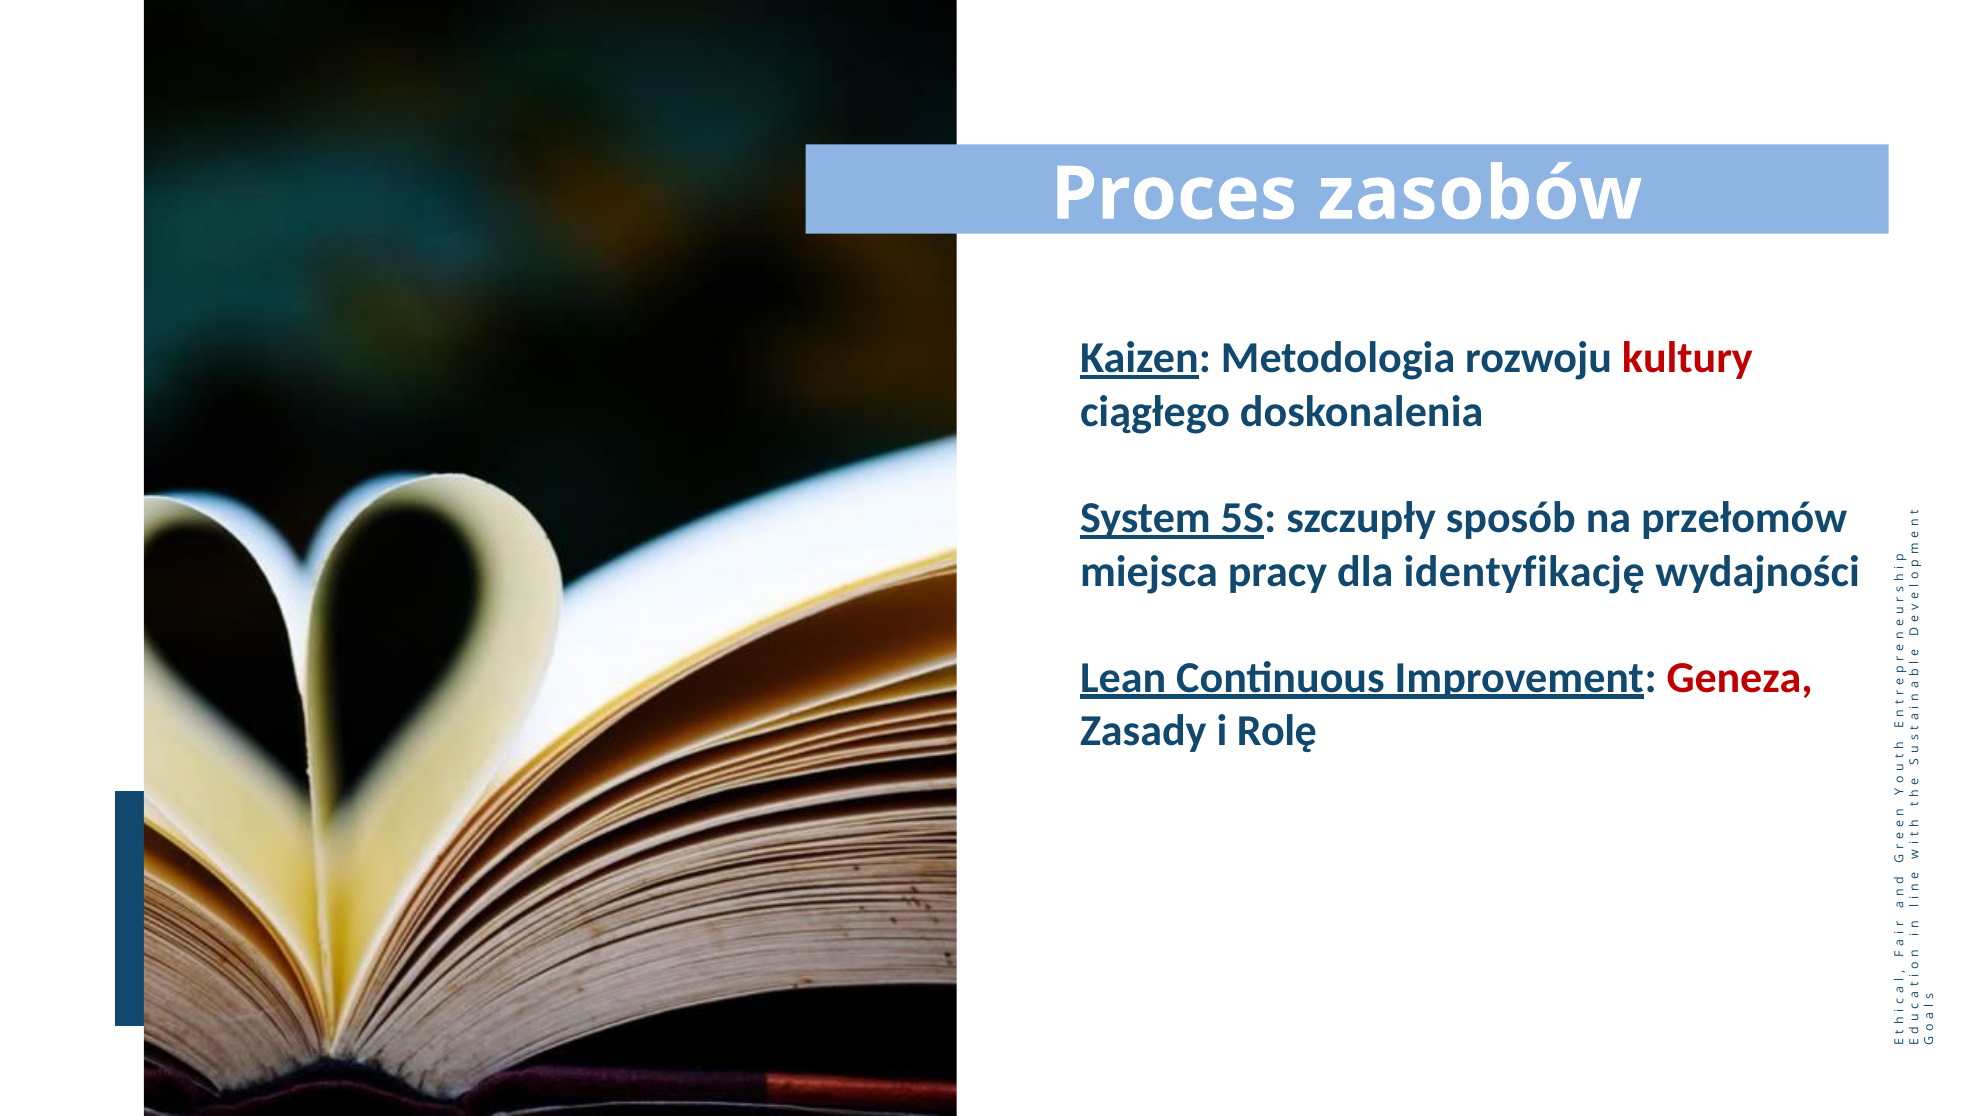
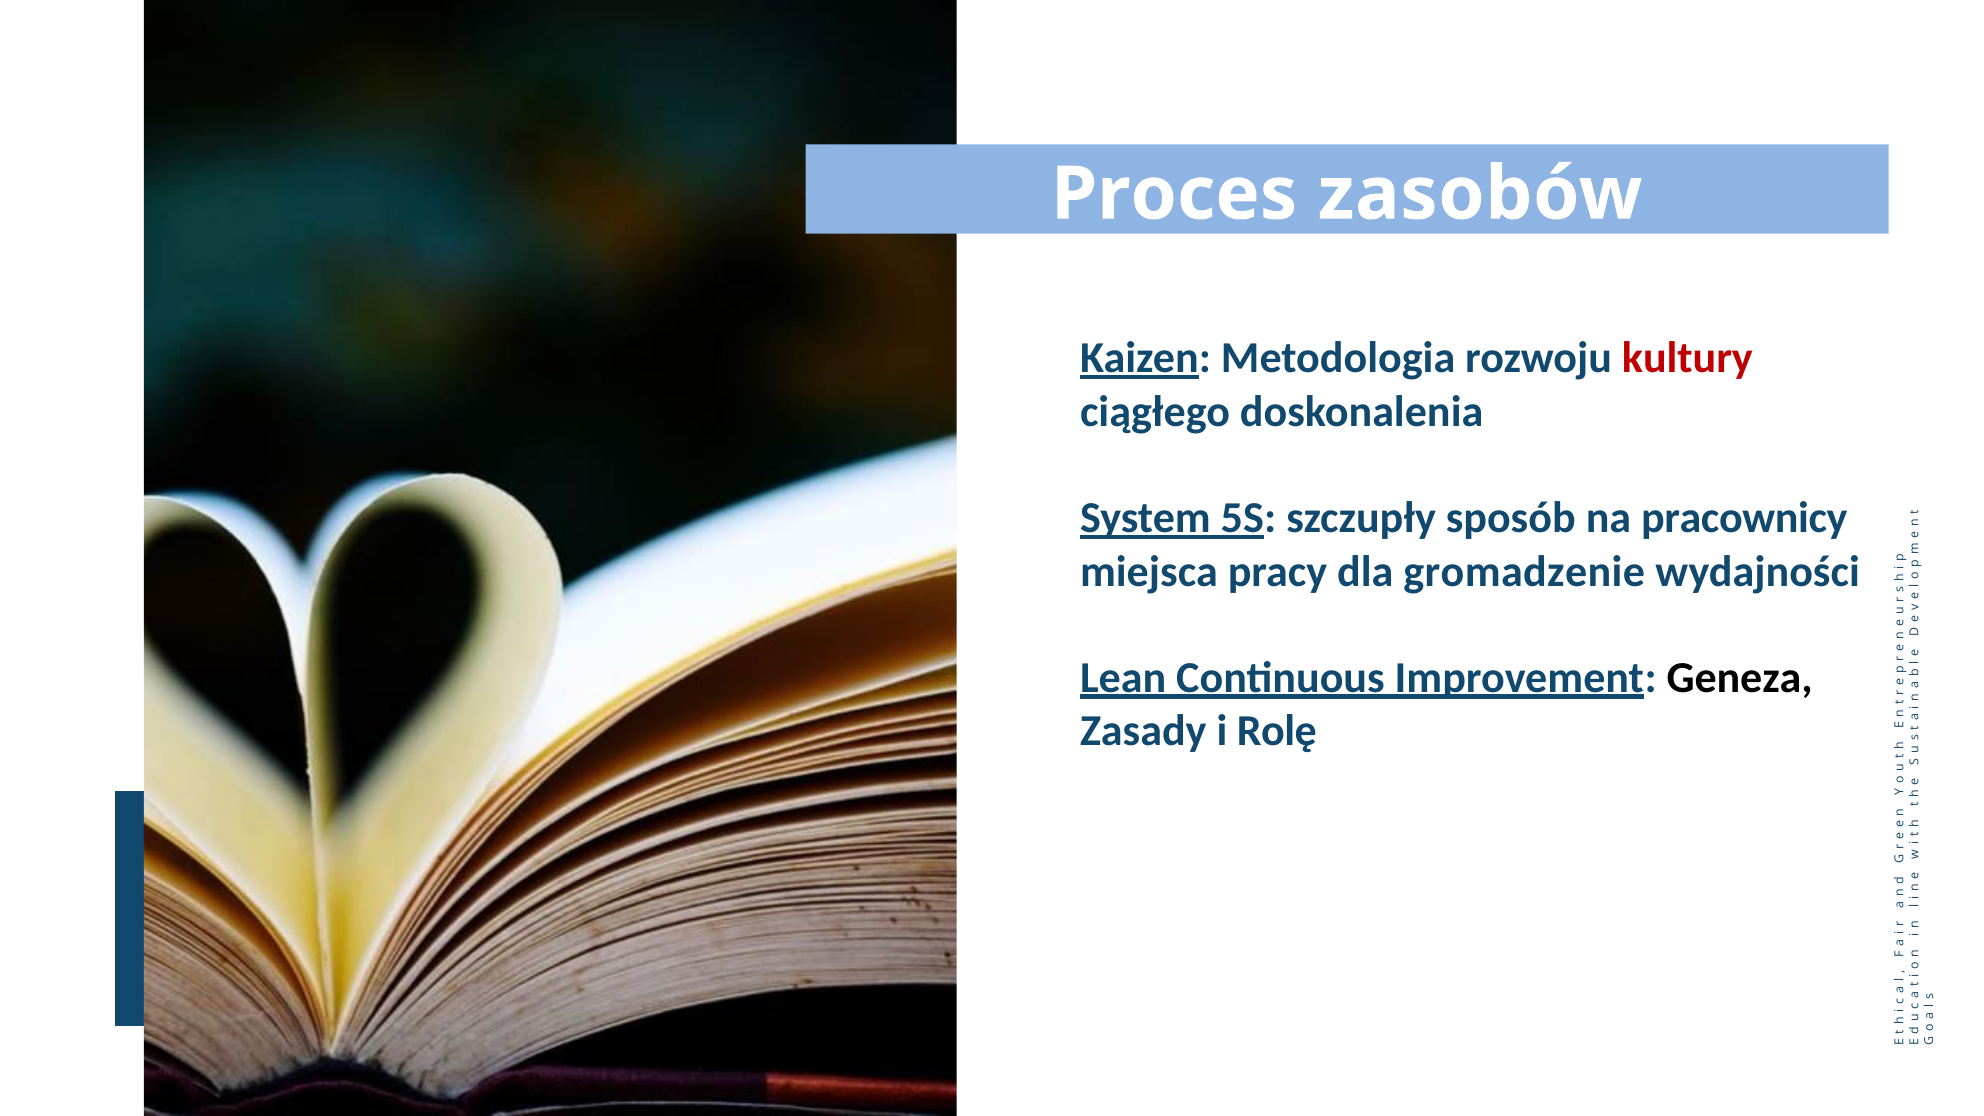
przełomów: przełomów -> pracownicy (1744, 518)
identyfikację: identyfikację -> gromadzenie (1524, 572)
Geneza colour: red -> black (1740, 678)
